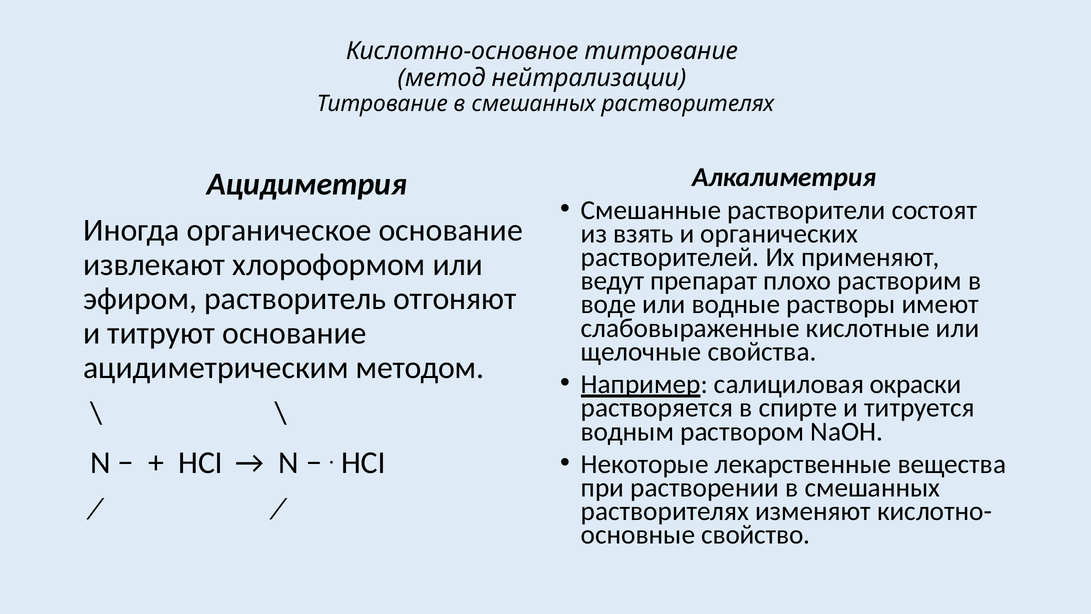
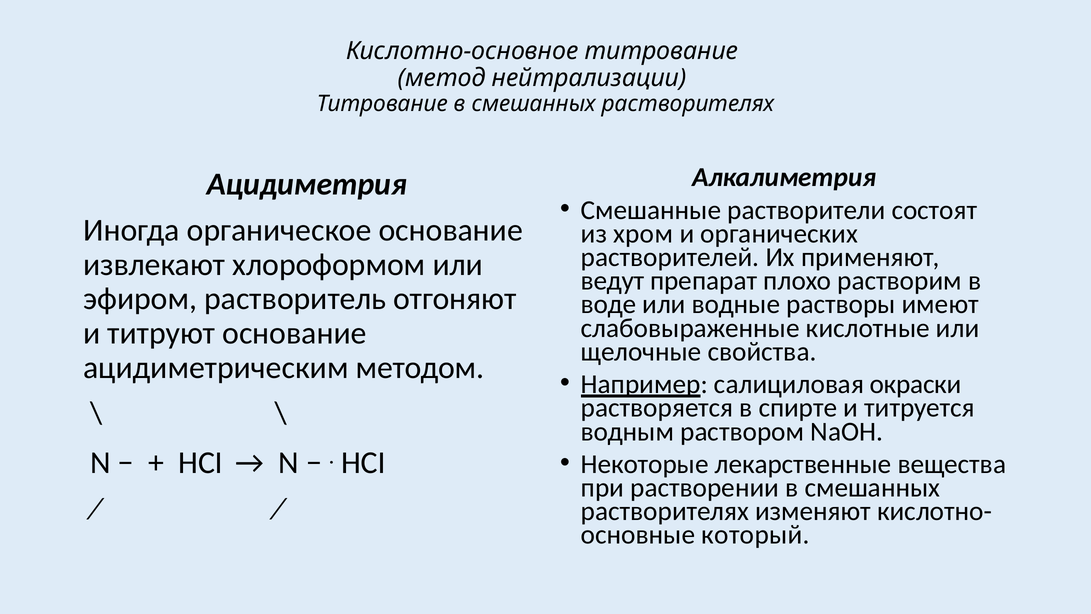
взять: взять -> хром (643, 234)
свойство: свойство -> который (755, 535)
